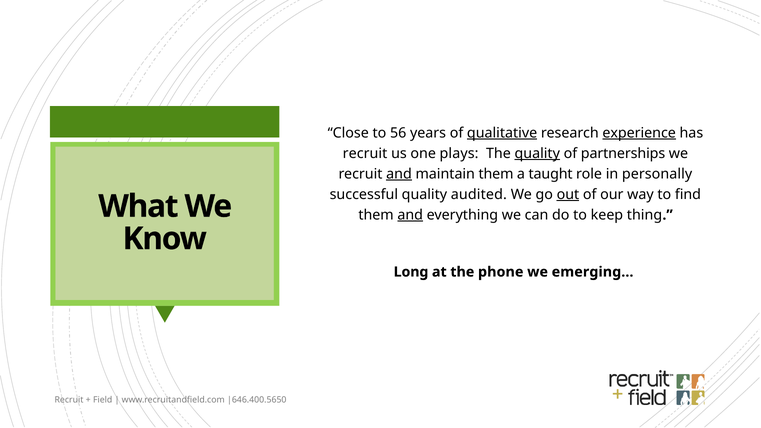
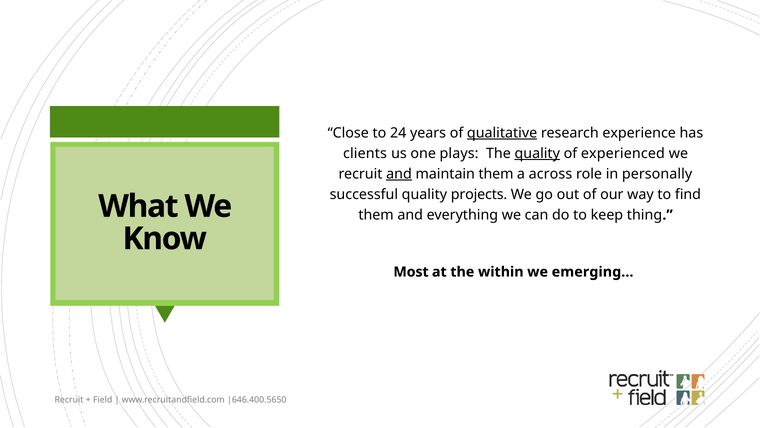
56: 56 -> 24 (398, 133)
experience underline: present -> none (639, 133)
recruit: recruit -> clients (365, 153)
partnerships: partnerships -> experienced (623, 153)
taught: taught -> across (550, 174)
audited: audited -> projects (479, 194)
out underline: present -> none (568, 194)
and underline: present -> none (410, 215)
Long: Long -> Most (411, 272)
phone: phone -> within (501, 272)
